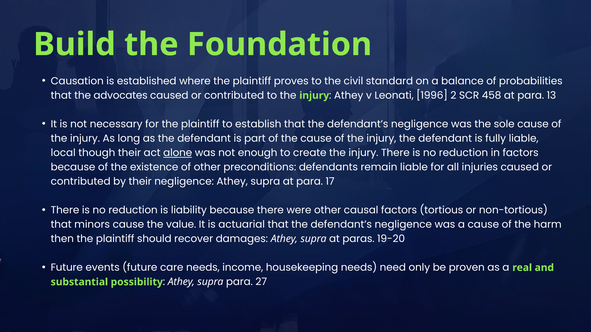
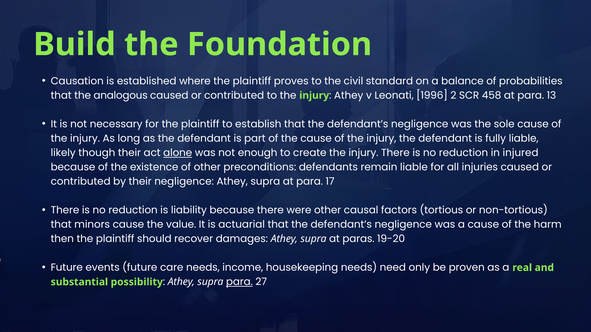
advocates: advocates -> analogous (121, 96)
local: local -> likely (63, 153)
in factors: factors -> injured (521, 153)
para underline: none -> present (239, 282)
